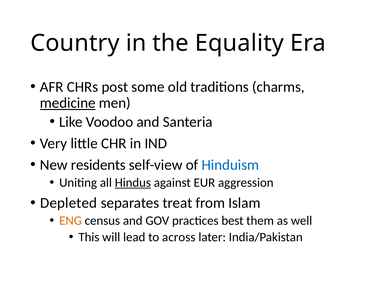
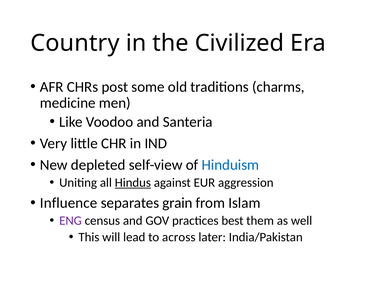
Equality: Equality -> Civilized (239, 43)
medicine underline: present -> none (68, 103)
residents: residents -> depleted (98, 165)
Depleted: Depleted -> Influence (69, 203)
treat: treat -> grain (177, 203)
ENG colour: orange -> purple (70, 220)
